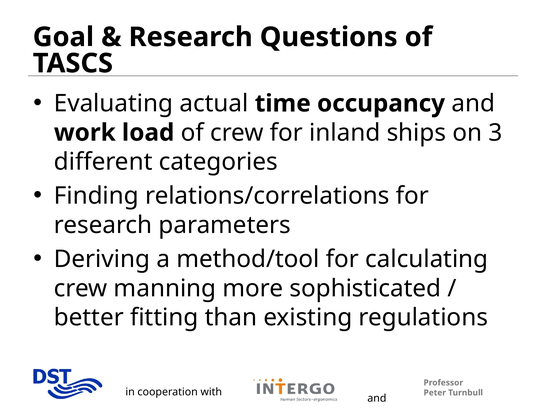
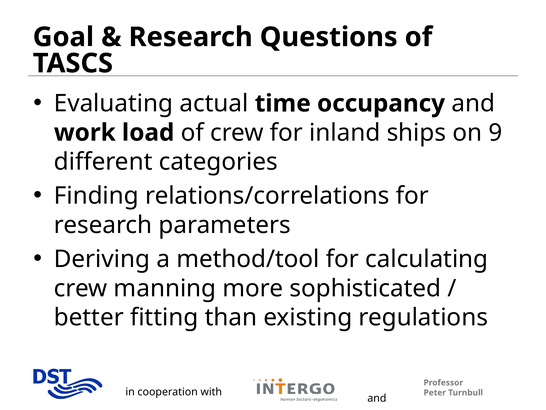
3: 3 -> 9 (495, 133)
